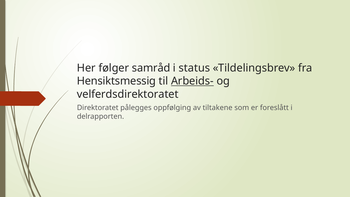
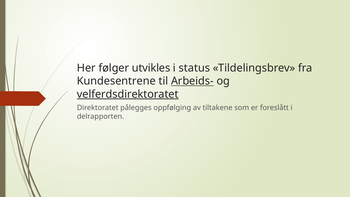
samråd: samråd -> utvikles (151, 68)
Hensiktsmessig: Hensiktsmessig -> Kundesentrene (116, 81)
velferdsdirektoratet underline: none -> present (128, 94)
